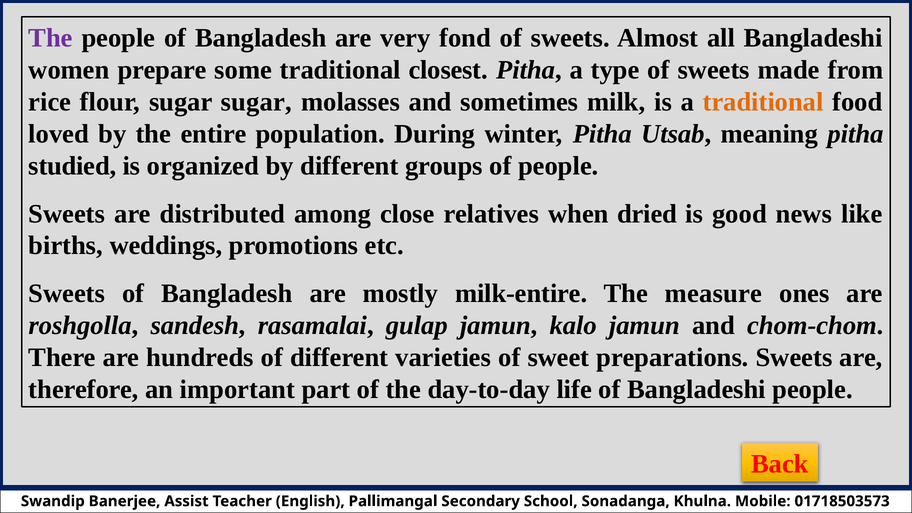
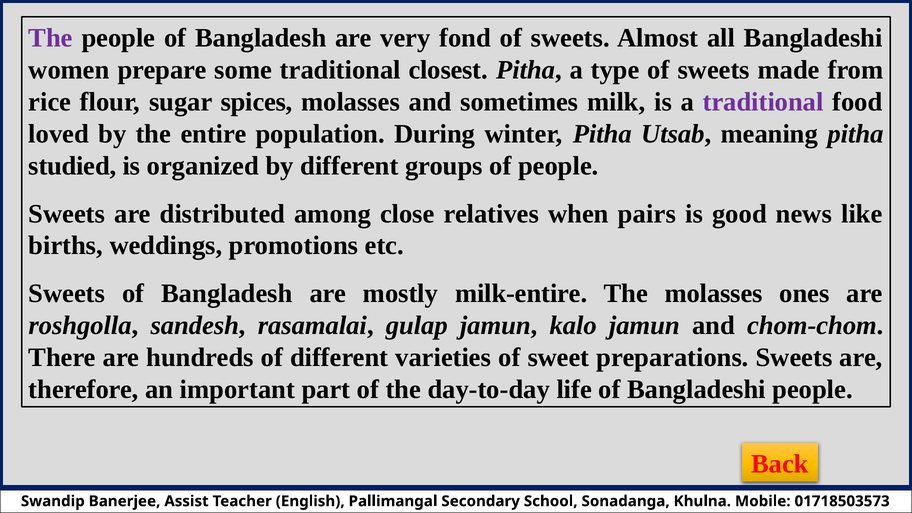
sugar sugar: sugar -> spices (257, 102)
traditional colour: orange -> purple (763, 102)
dried: dried -> pairs (647, 214)
The measure: measure -> molasses (714, 294)
